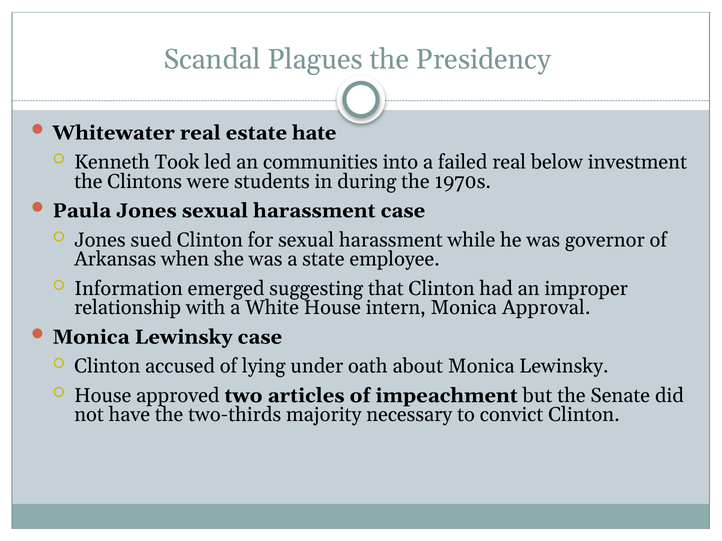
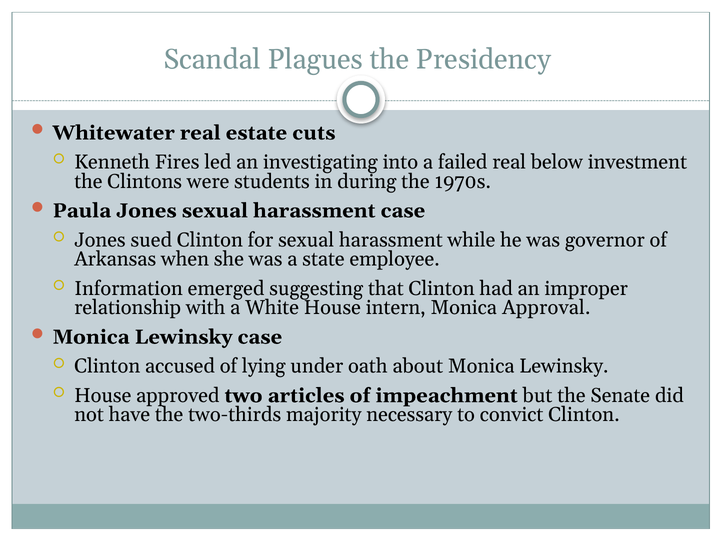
hate: hate -> cuts (314, 133)
Took: Took -> Fires (177, 162)
communities: communities -> investigating (320, 162)
